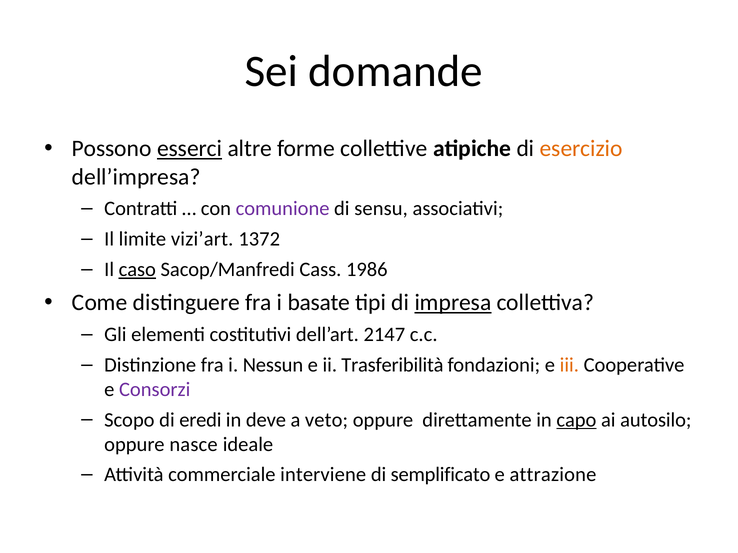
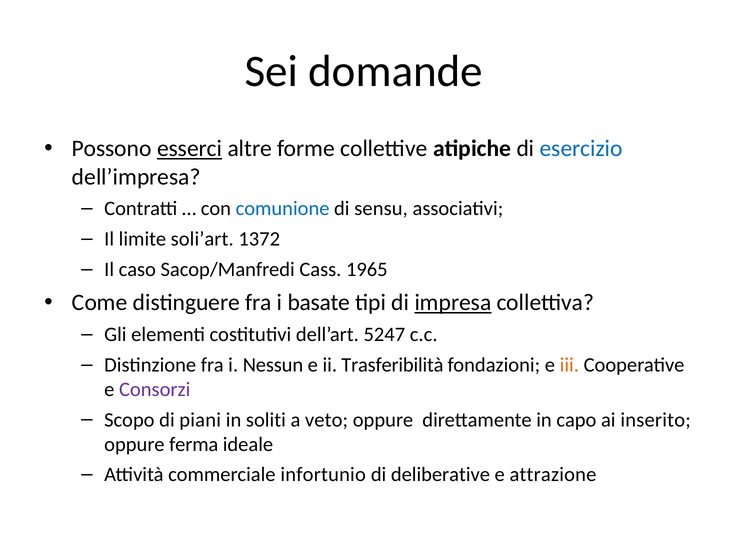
esercizio colour: orange -> blue (581, 149)
comunione colour: purple -> blue (283, 209)
vizi’art: vizi’art -> soli’art (202, 239)
caso underline: present -> none (137, 270)
1986: 1986 -> 1965 (367, 270)
2147: 2147 -> 5247 (384, 335)
eredi: eredi -> piani (200, 420)
deve: deve -> soliti (266, 420)
capo underline: present -> none (576, 420)
autosilo: autosilo -> inserito (656, 420)
nasce: nasce -> ferma (194, 445)
interviene: interviene -> infortunio (323, 475)
semplificato: semplificato -> deliberative (440, 475)
